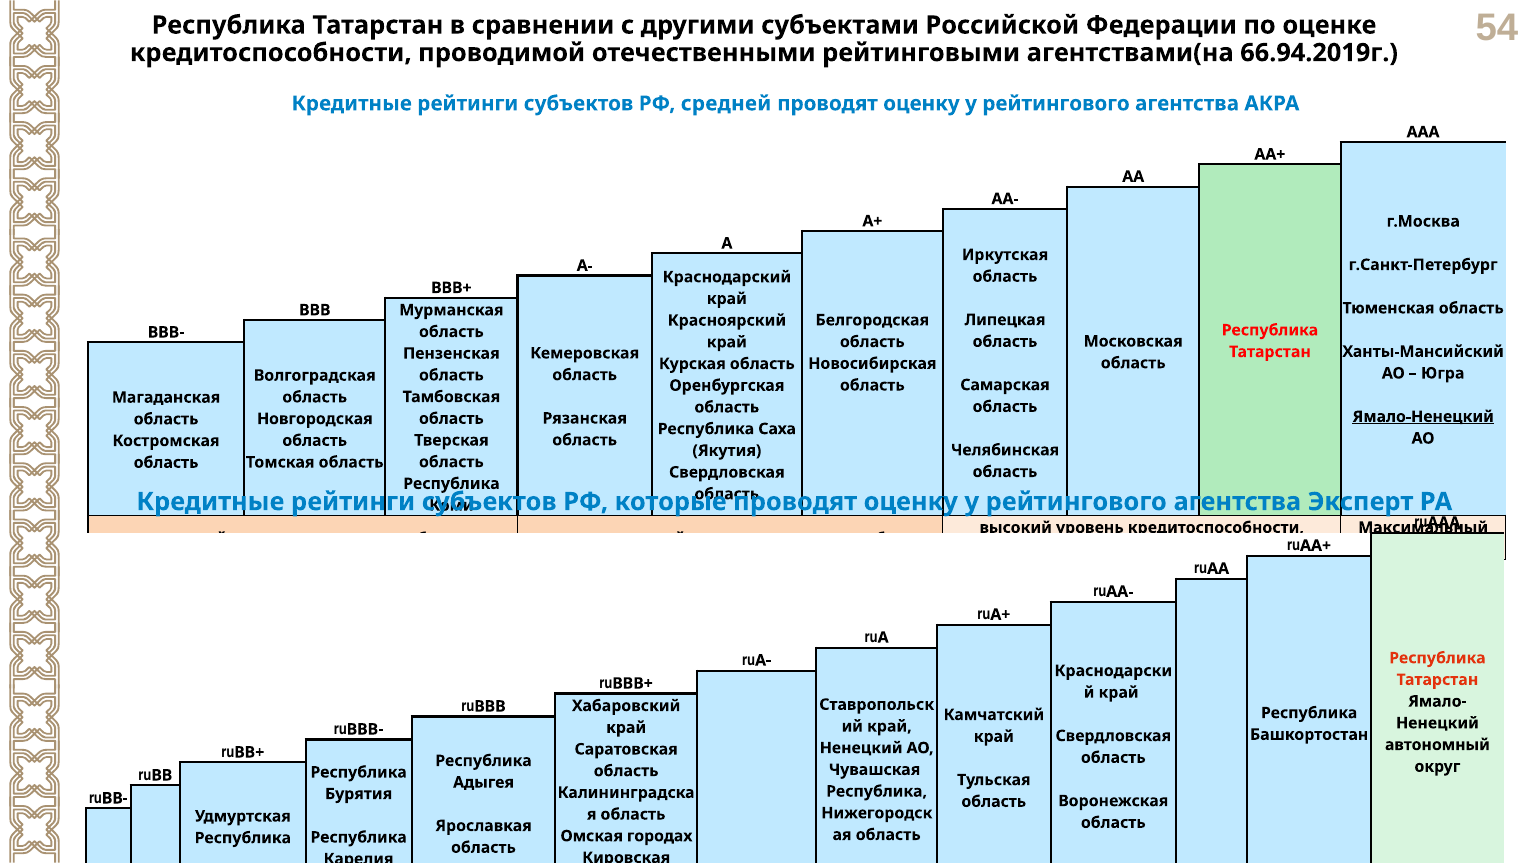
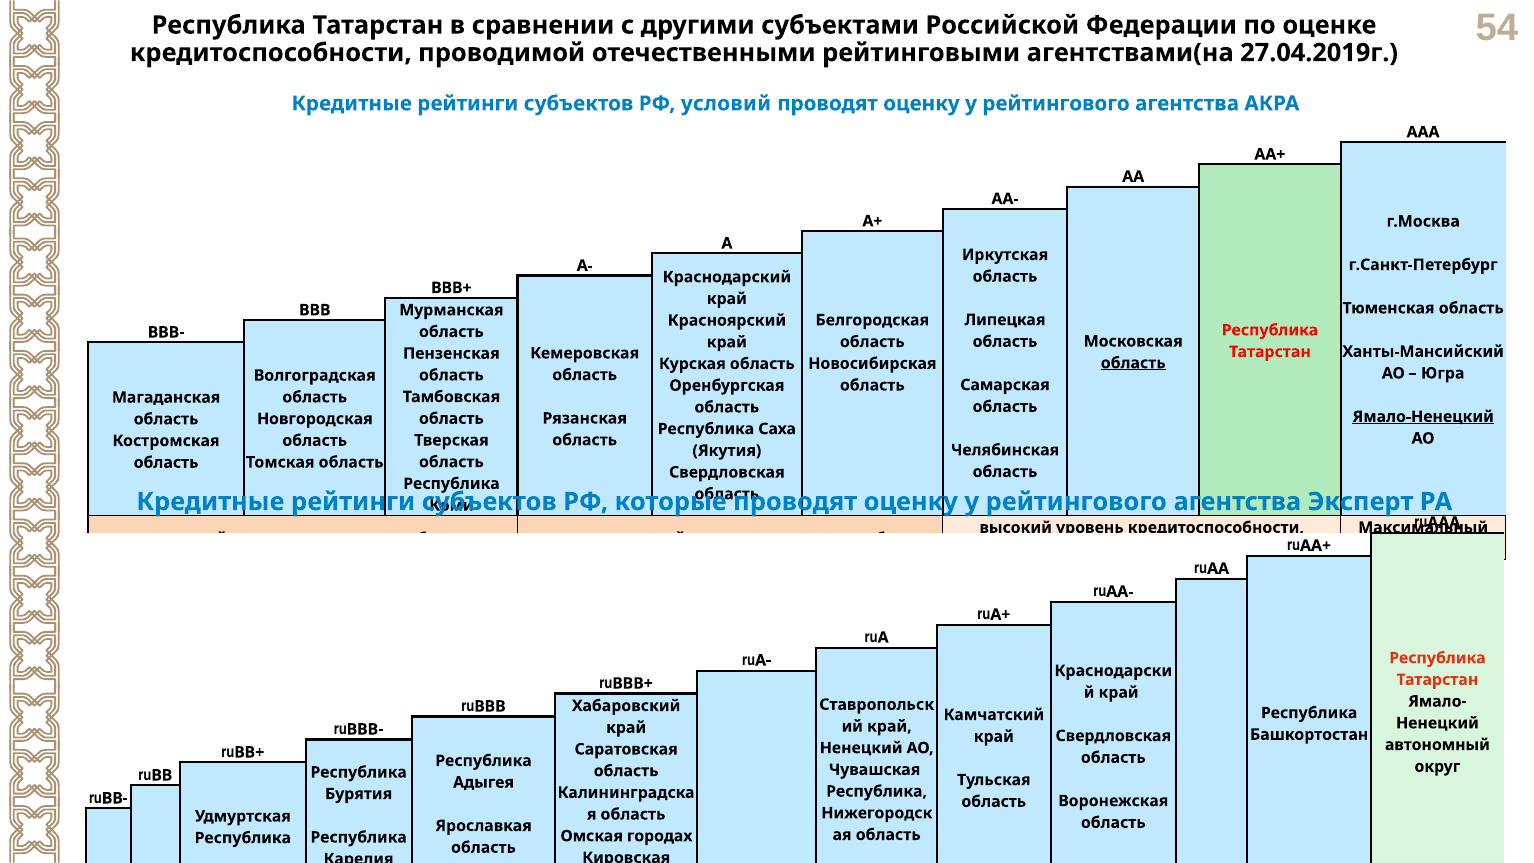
66.94.2019г: 66.94.2019г -> 27.04.2019г (1319, 53)
средней: средней -> условий (726, 104)
область underline: none -> present (1133, 363)
